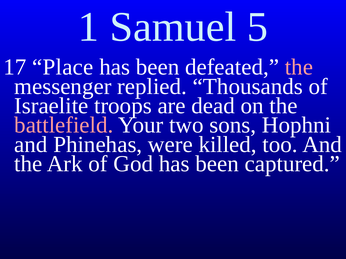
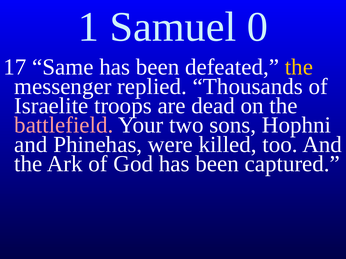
5: 5 -> 0 (257, 27)
Place: Place -> Same (63, 67)
the colour: pink -> yellow (299, 67)
